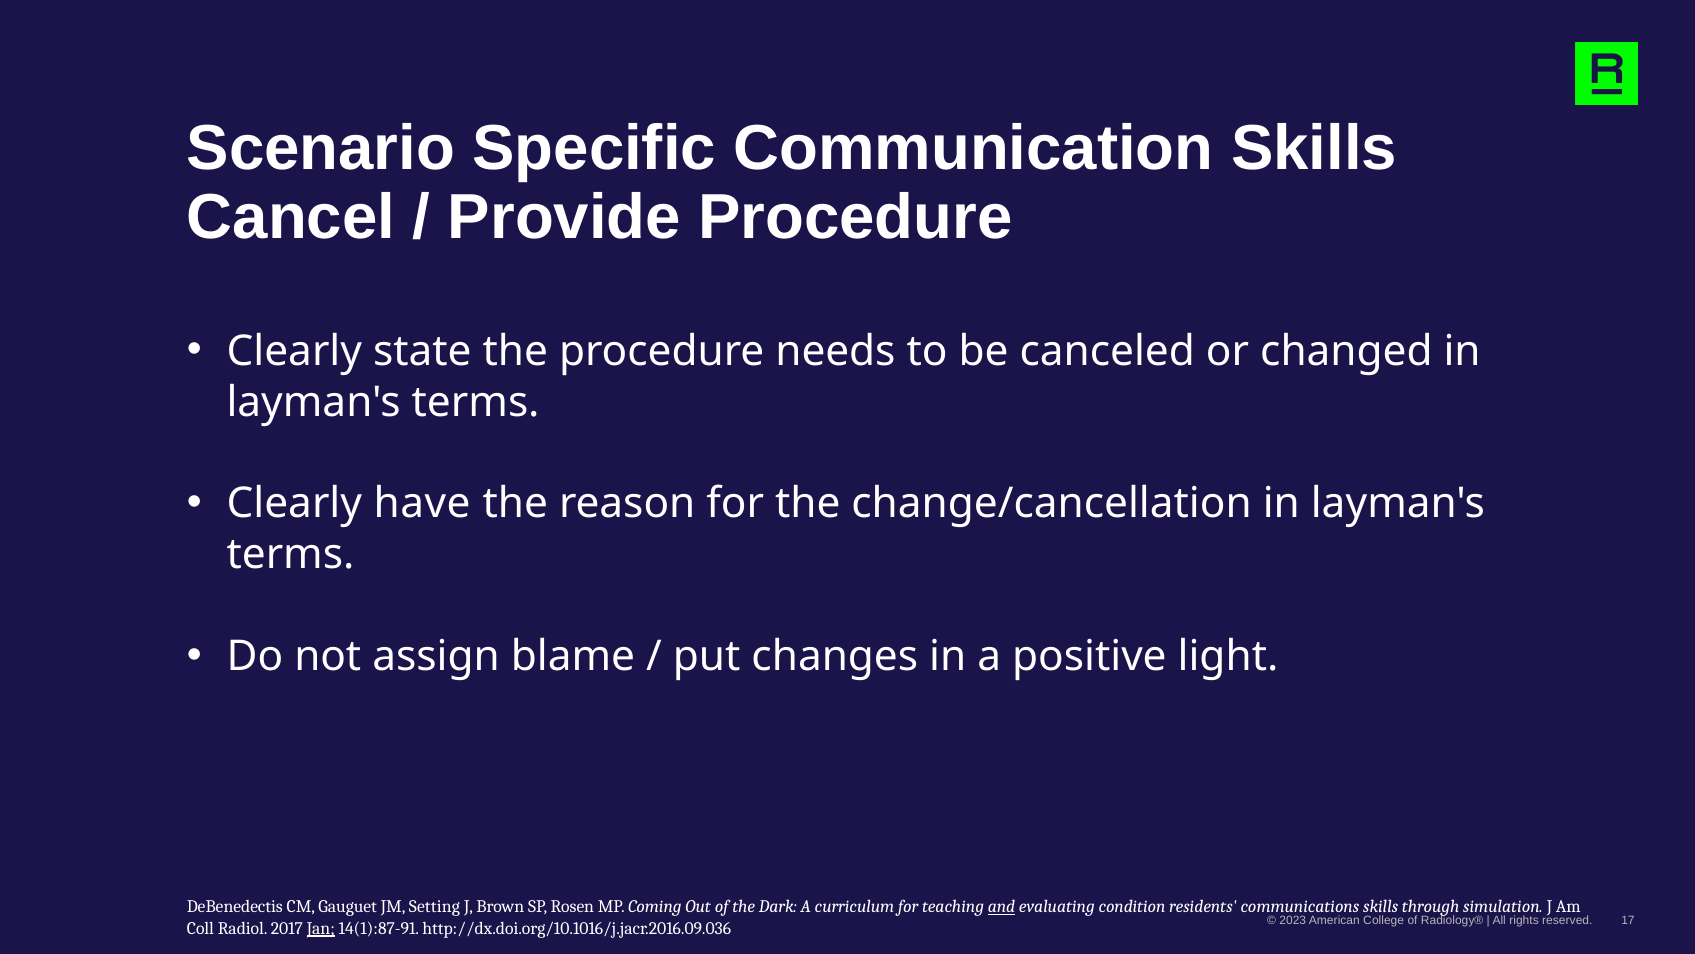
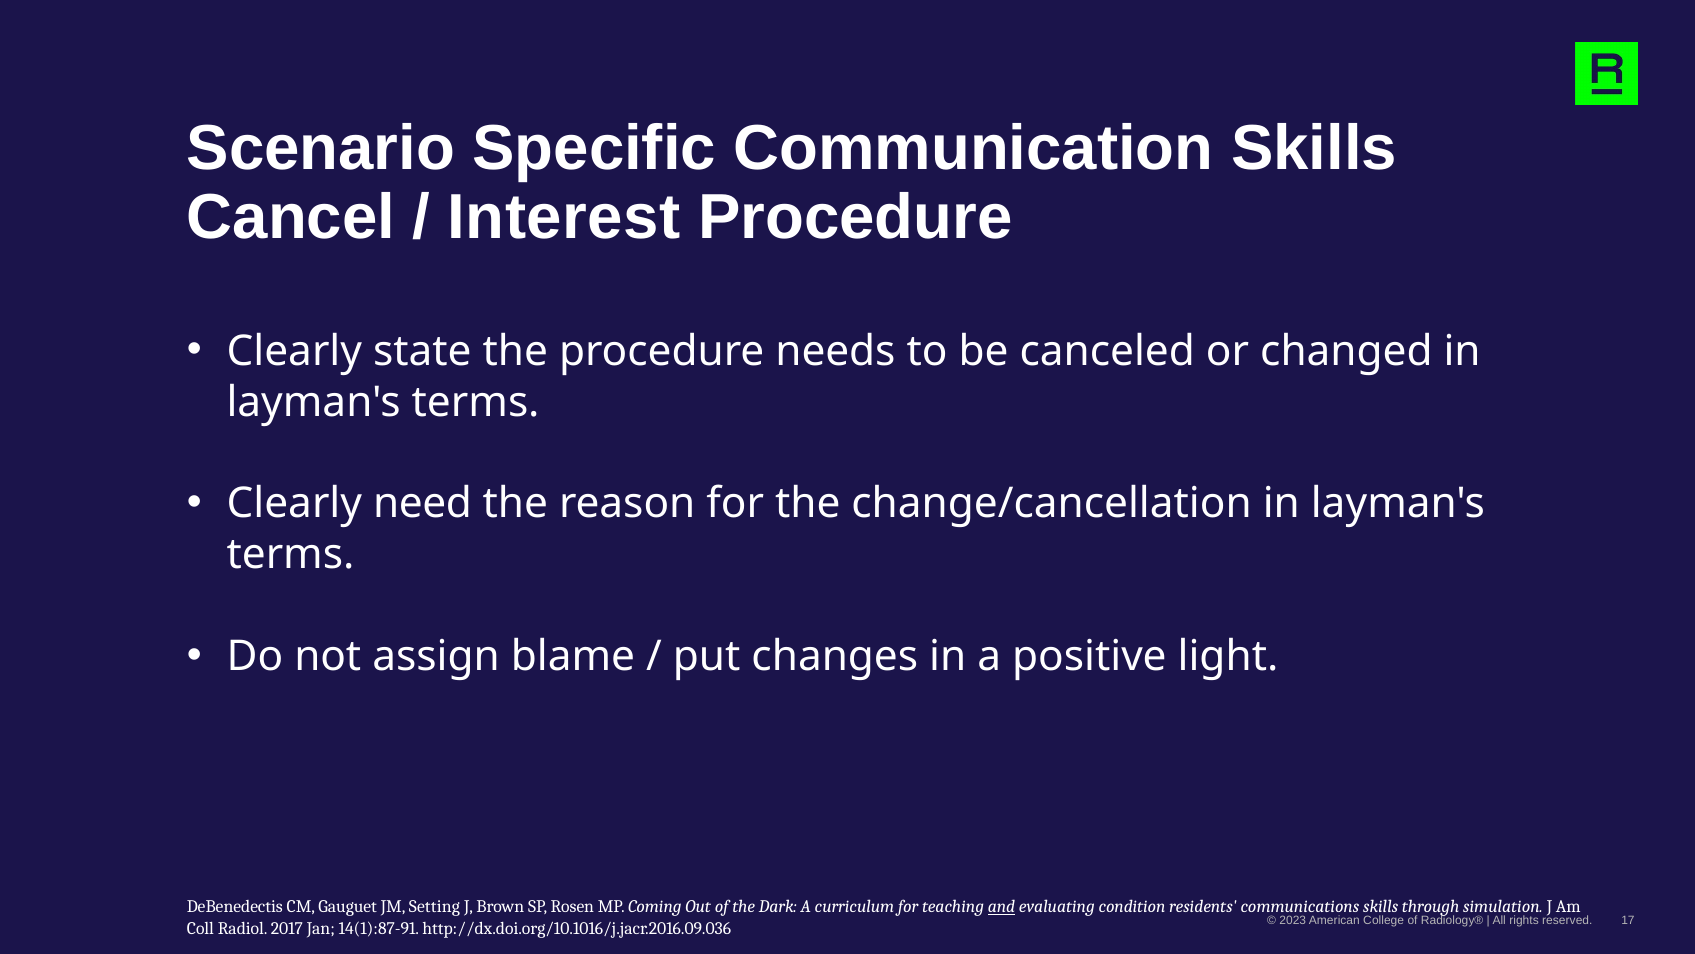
Provide: Provide -> Interest (564, 218)
have: have -> need (422, 504)
Jan underline: present -> none (321, 928)
